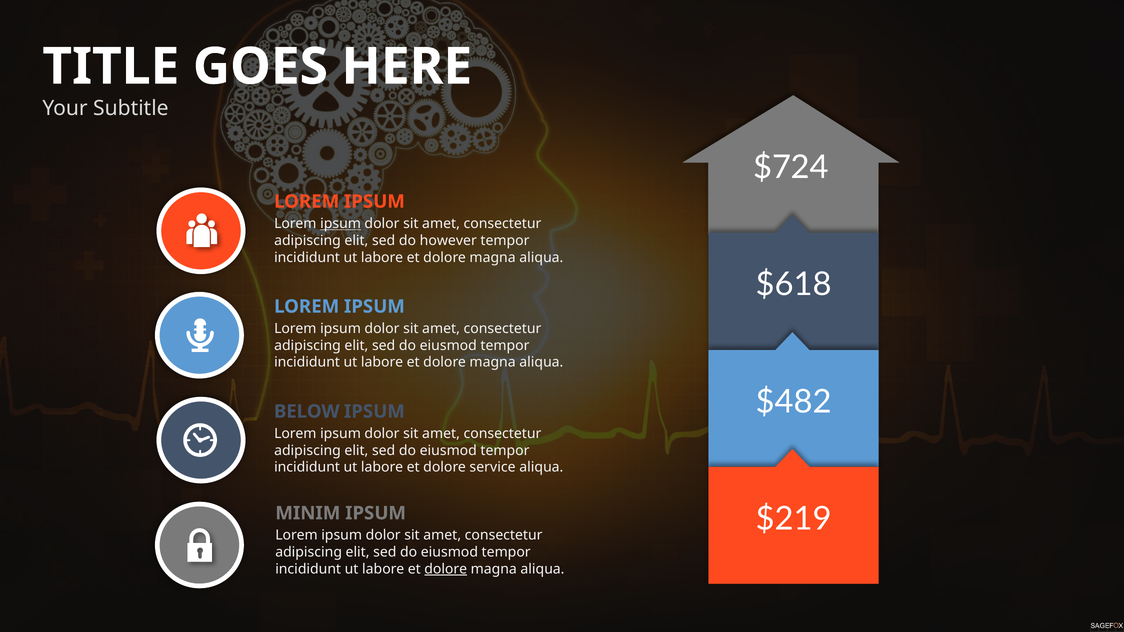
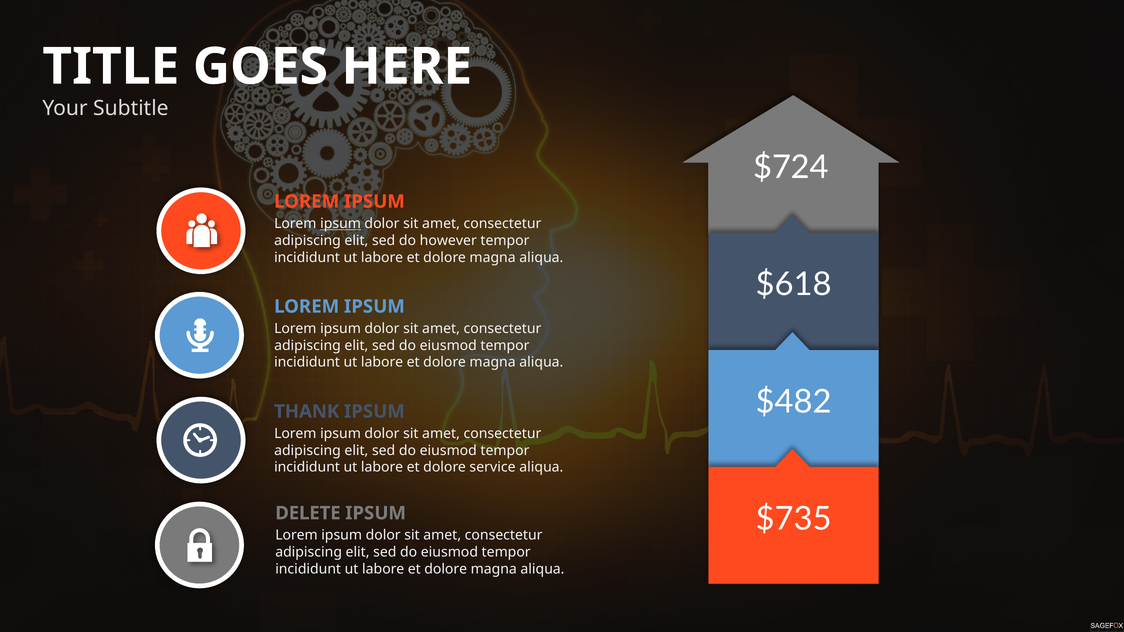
BELOW: BELOW -> THANK (307, 412)
$219: $219 -> $735 (794, 519)
MINIM: MINIM -> DELETE (308, 513)
dolore underline: present -> none (446, 569)
